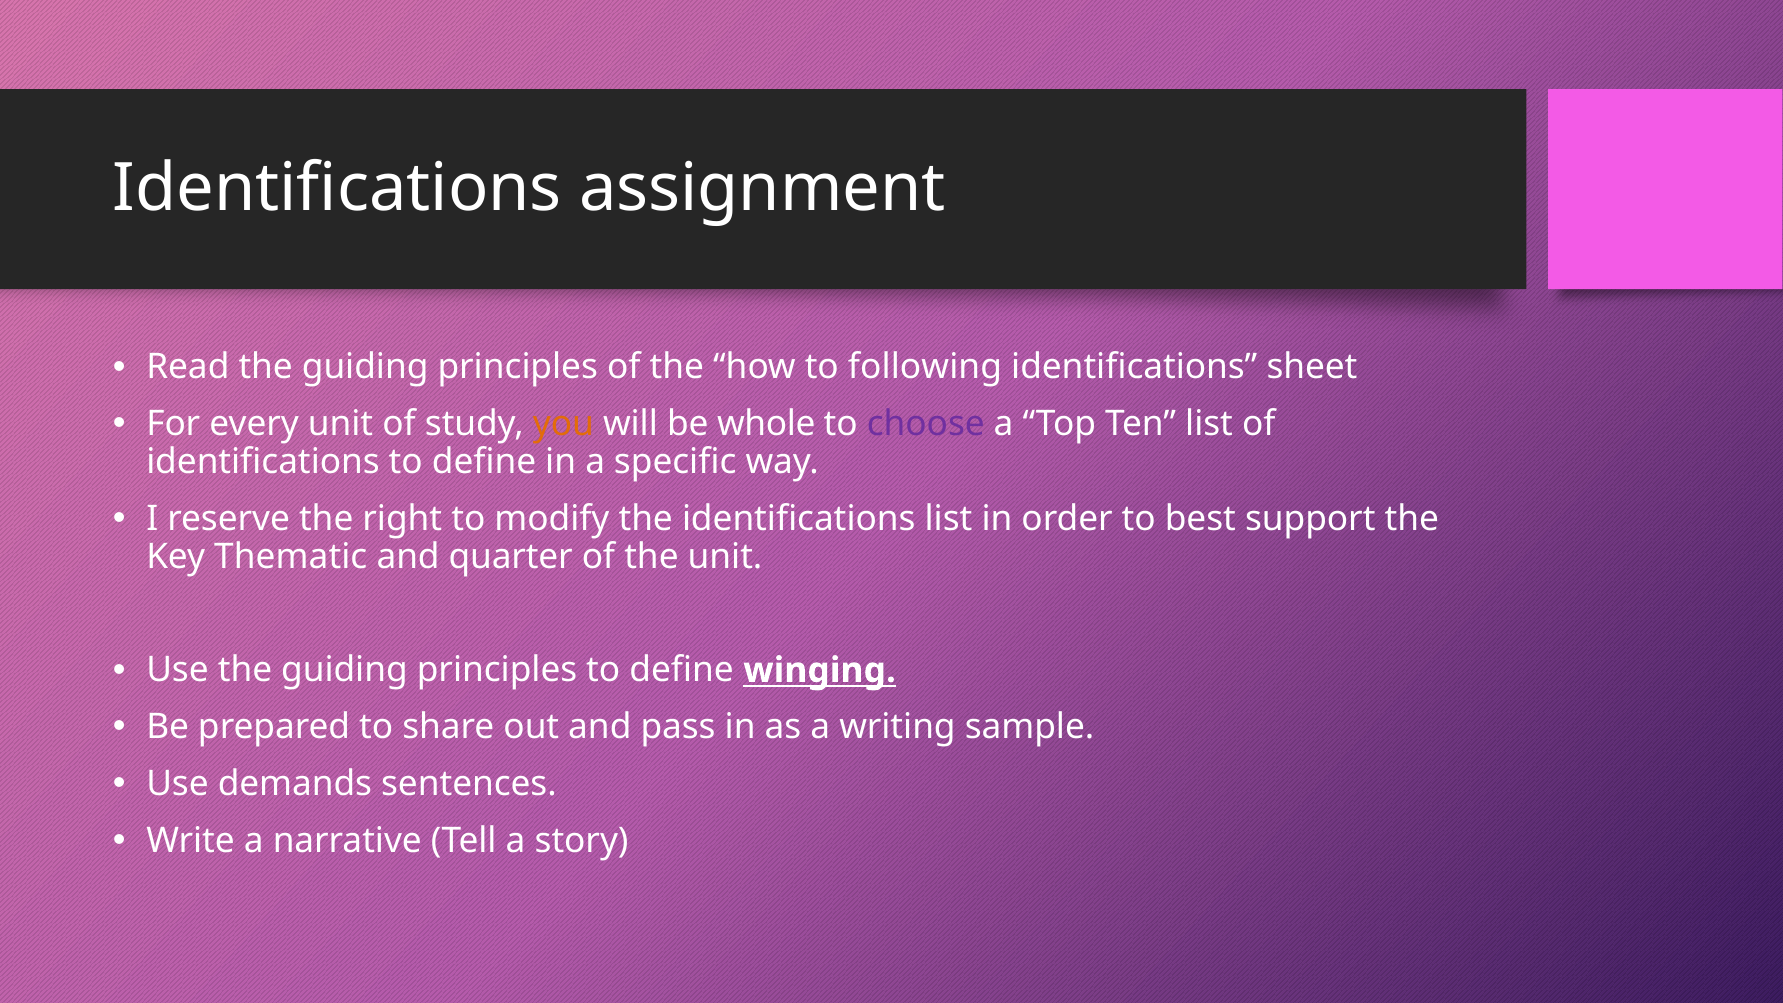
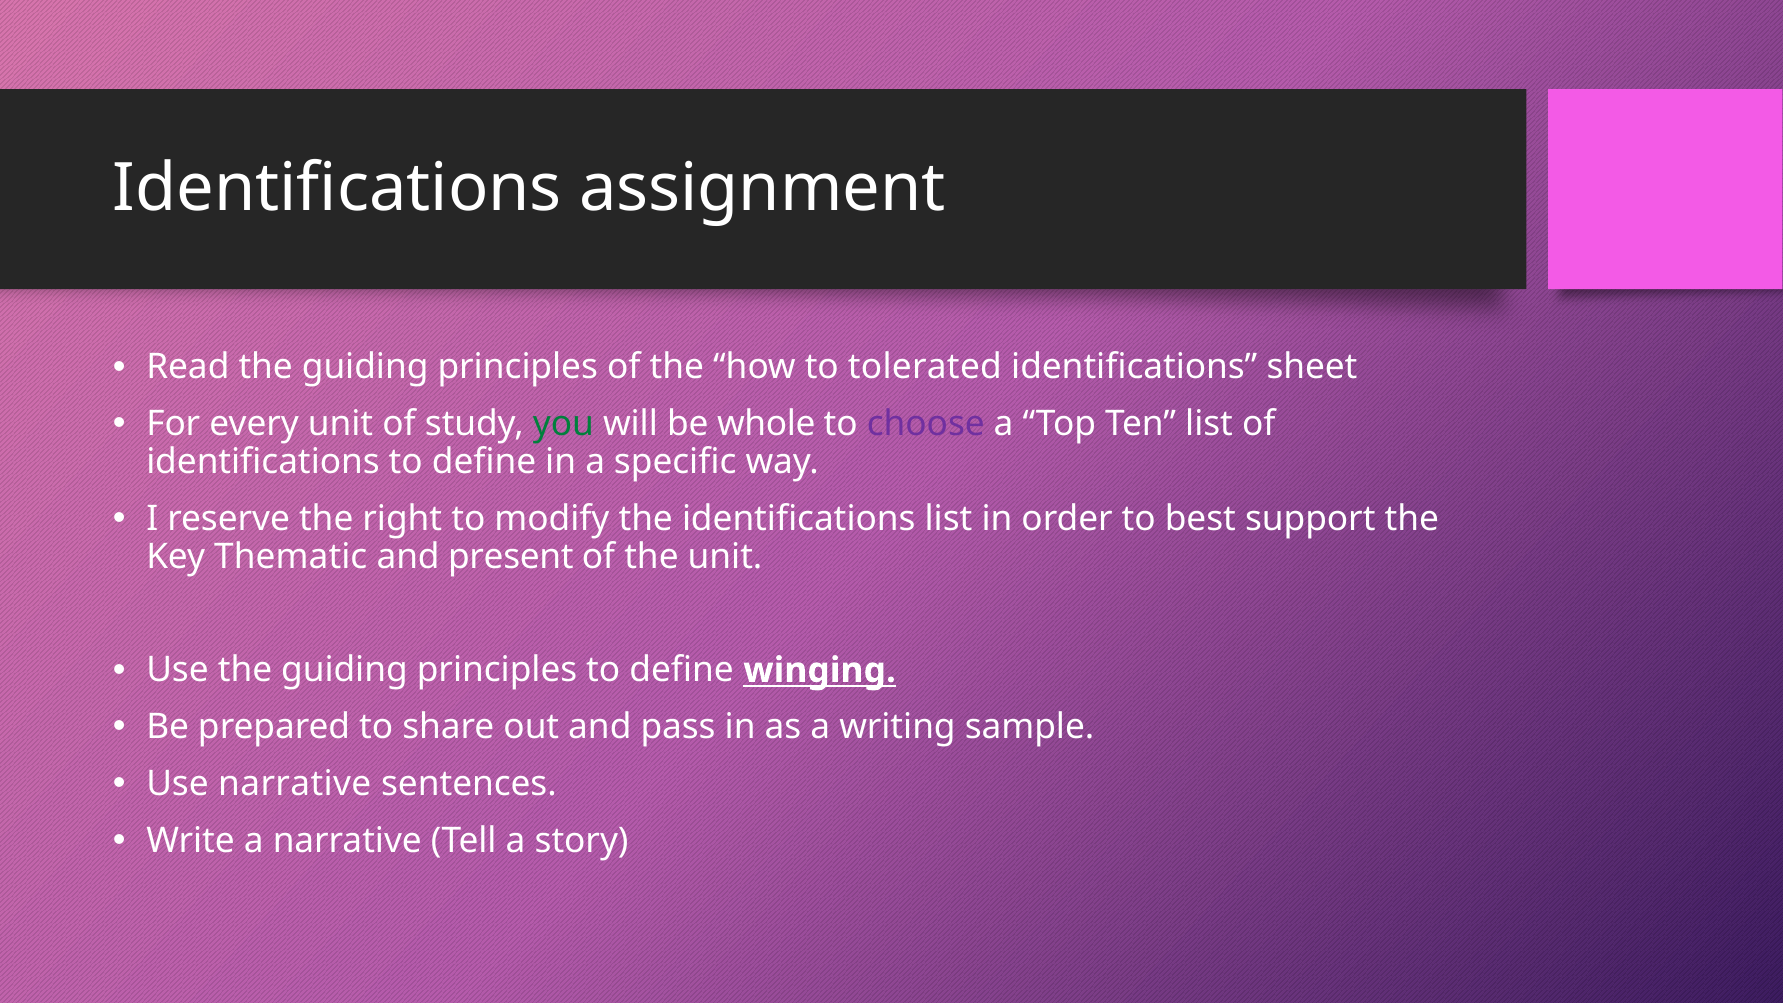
following: following -> tolerated (925, 367)
you colour: orange -> green (563, 424)
quarter: quarter -> present (511, 557)
Use demands: demands -> narrative (295, 784)
